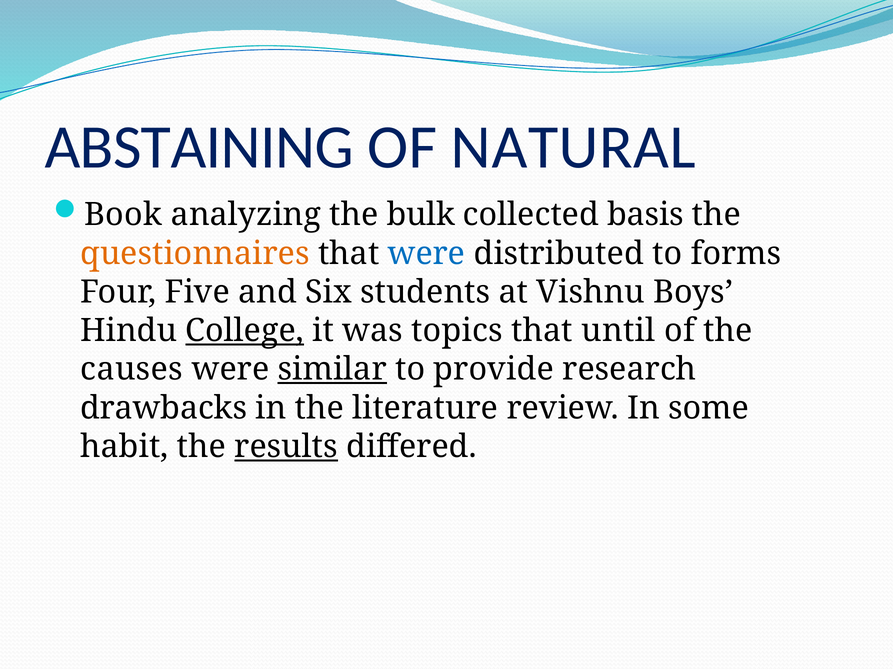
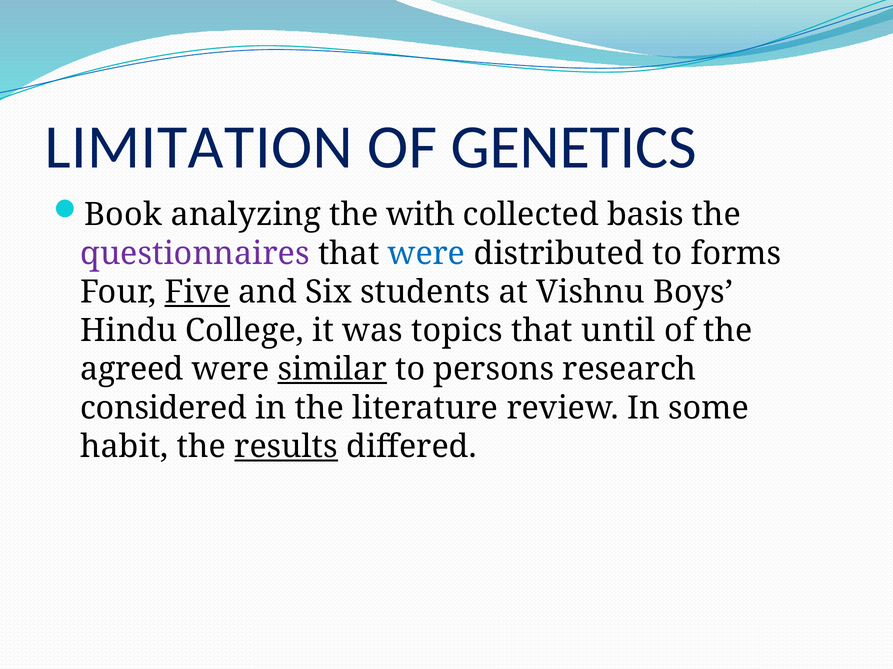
ABSTAINING: ABSTAINING -> LIMITATION (199, 147)
NATURAL: NATURAL -> GENETICS (574, 147)
bulk: bulk -> with (421, 215)
questionnaires colour: orange -> purple (195, 254)
Five underline: none -> present (197, 292)
College underline: present -> none (245, 331)
causes: causes -> agreed (132, 370)
provide: provide -> persons (494, 370)
drawbacks: drawbacks -> considered (164, 408)
